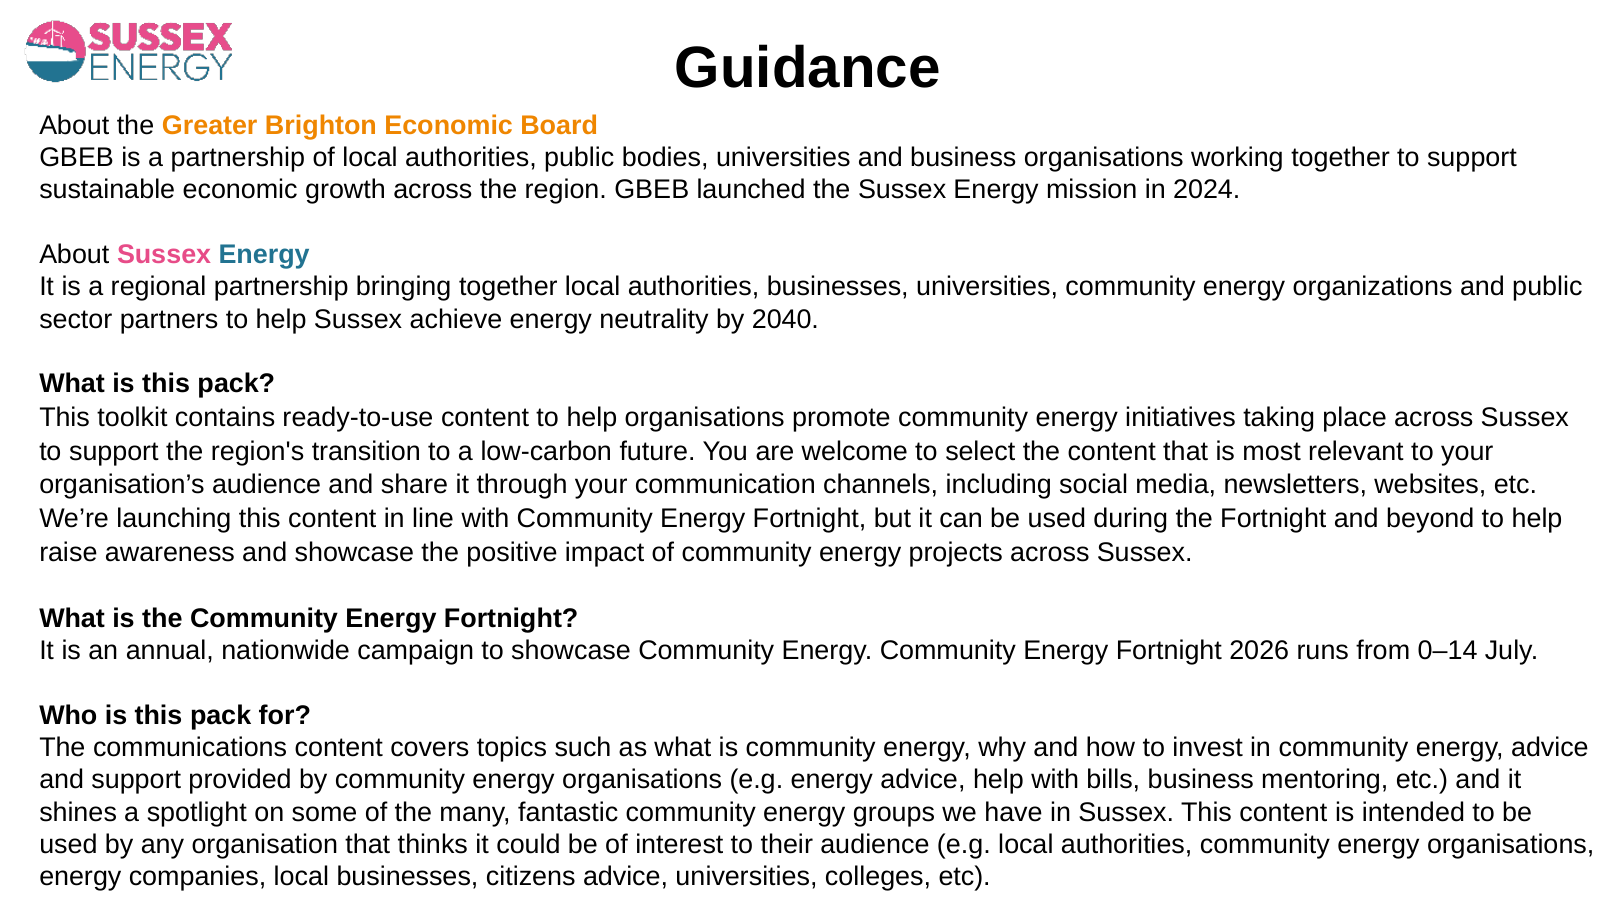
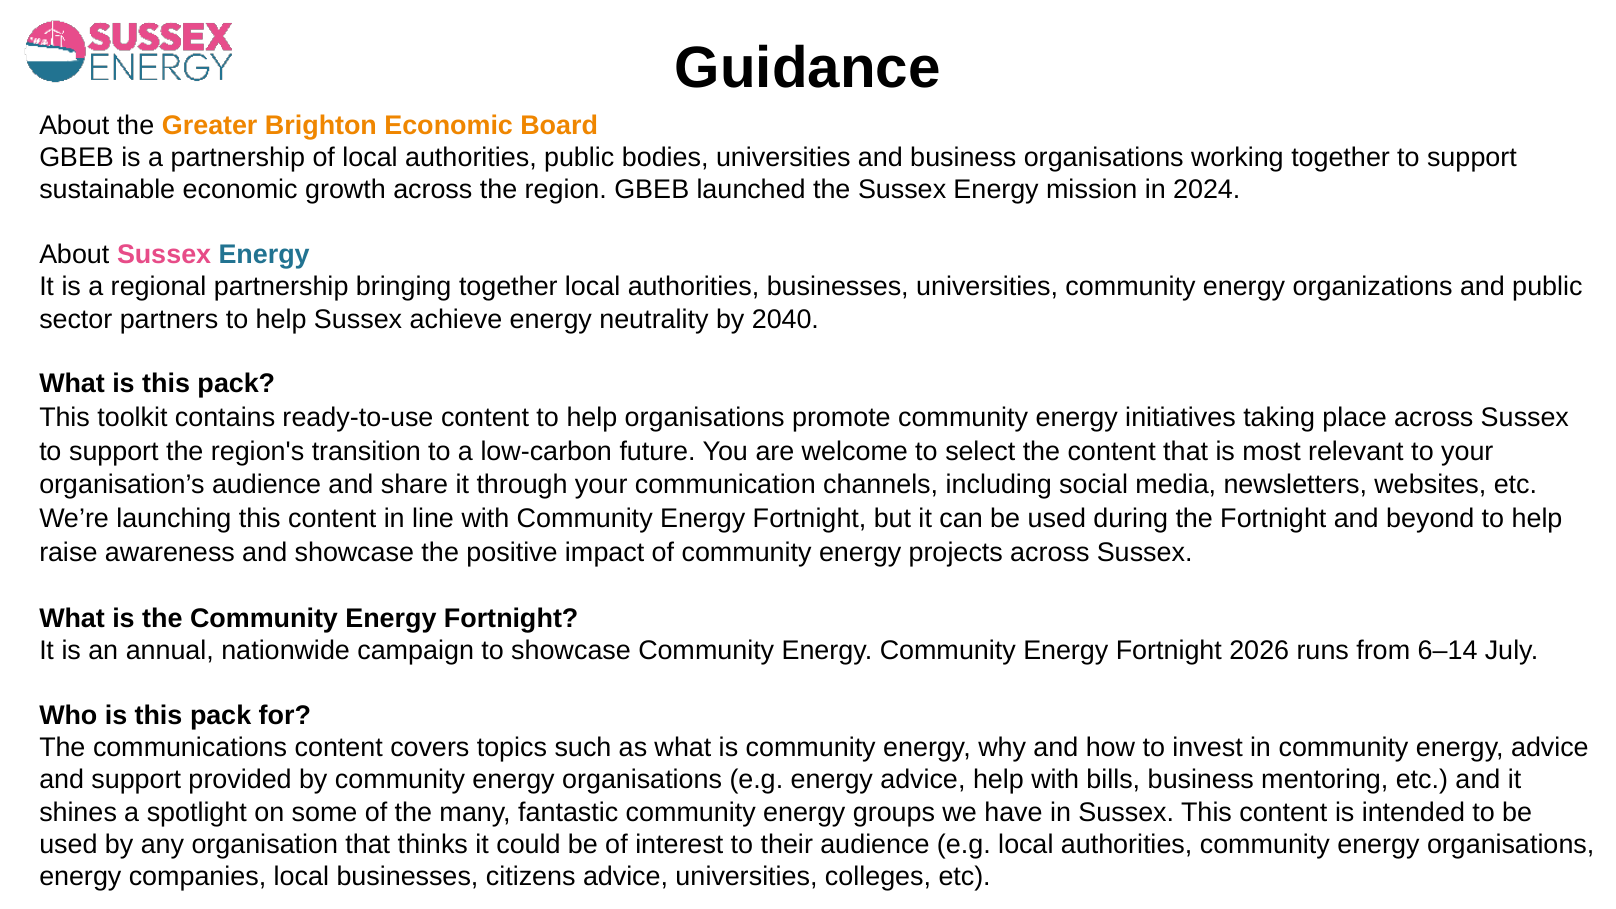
0–14: 0–14 -> 6–14 (1448, 651)
